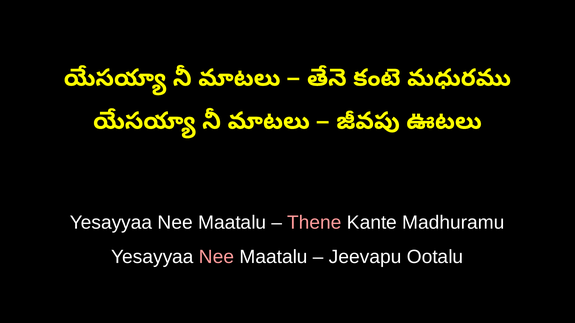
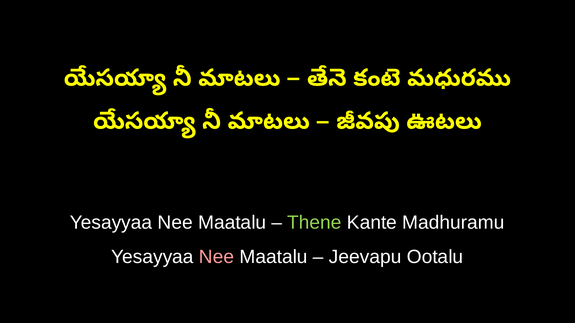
Thene colour: pink -> light green (314, 223)
